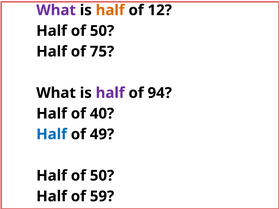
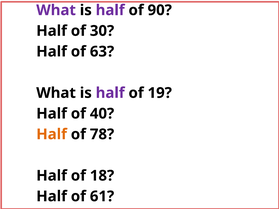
half colour: orange -> purple (110, 10)
12: 12 -> 90 (160, 10)
50: 50 -> 30 (102, 31)
75: 75 -> 63 (102, 52)
94: 94 -> 19 (160, 93)
Half colour: blue -> orange (52, 134)
49: 49 -> 78 (102, 134)
50: 50 -> 18 (102, 176)
59: 59 -> 61 (102, 197)
